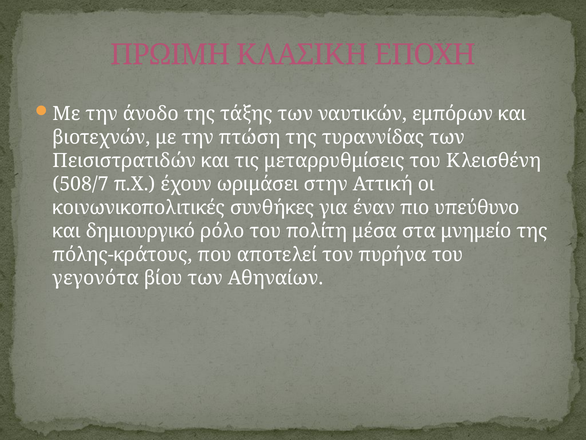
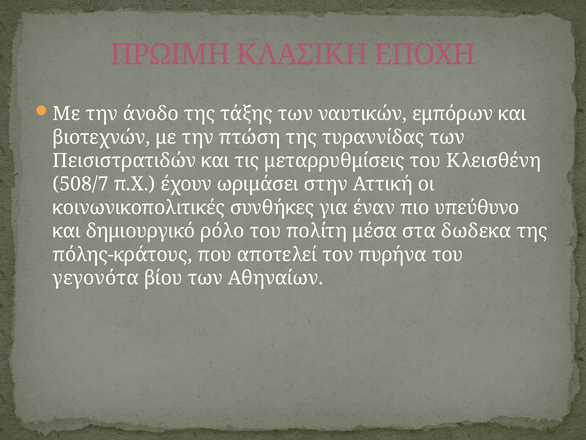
μνημείο: μνημείο -> δωδεκα (476, 231)
